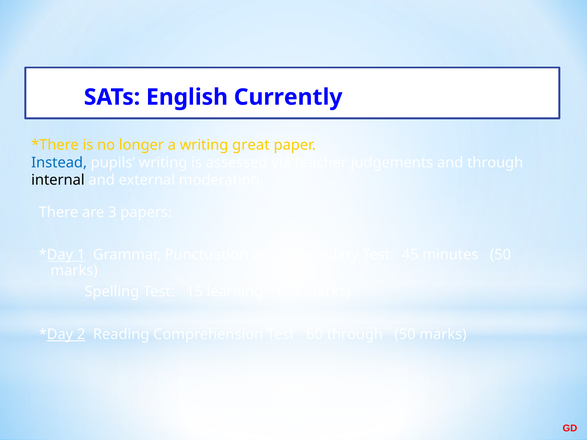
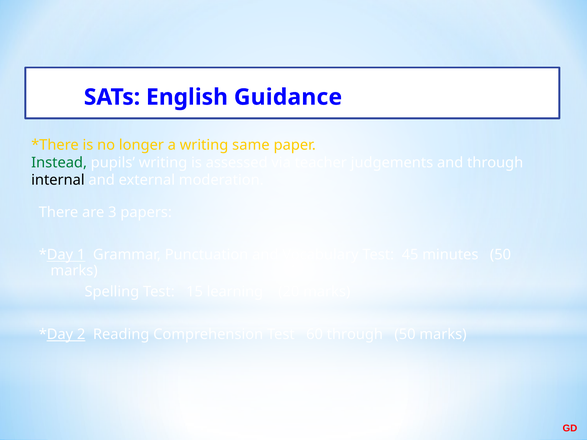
Currently: Currently -> Guidance (288, 97)
great: great -> same (251, 145)
Instead colour: blue -> green (59, 163)
